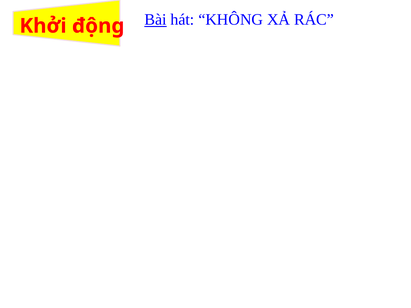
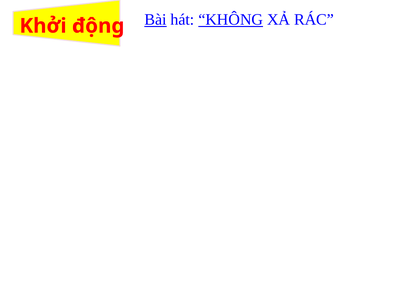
KHÔNG underline: none -> present (231, 20)
